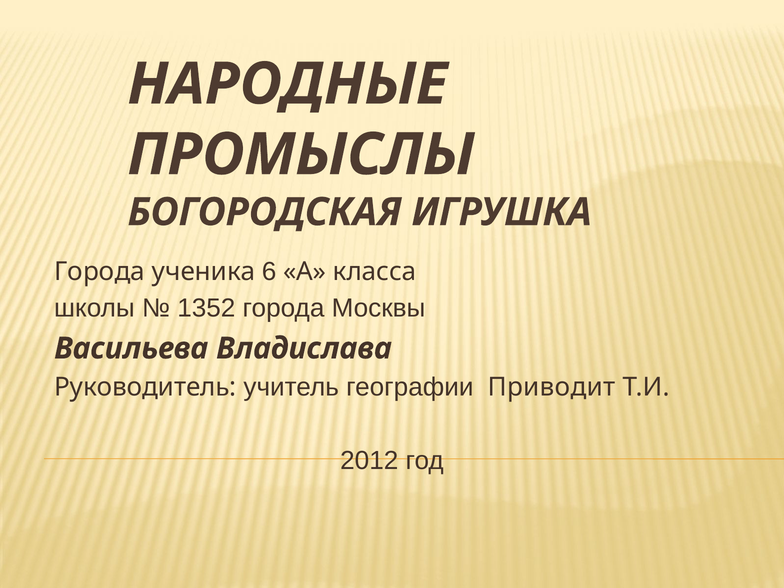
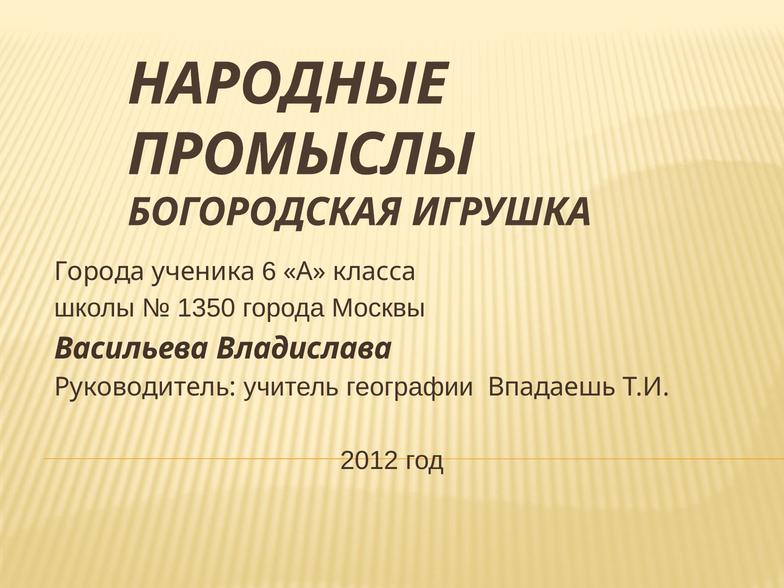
1352: 1352 -> 1350 (206, 308)
Приводит: Приводит -> Впадаешь (552, 387)
